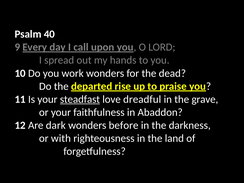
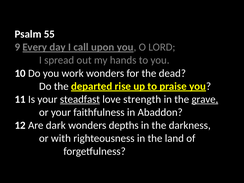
40: 40 -> 55 (49, 34)
dreadful: dreadful -> strength (142, 99)
grave underline: none -> present (205, 99)
before: before -> depths (124, 125)
